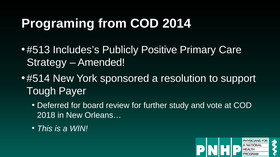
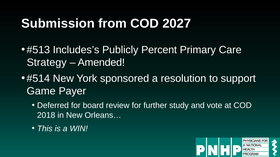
Programing: Programing -> Submission (58, 24)
2014: 2014 -> 2027 (177, 24)
Positive: Positive -> Percent (159, 50)
Tough: Tough -> Game (41, 91)
